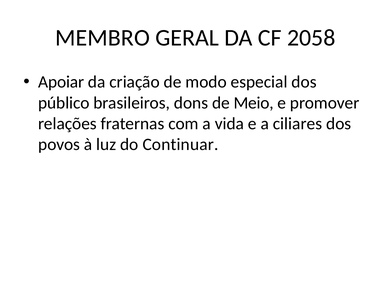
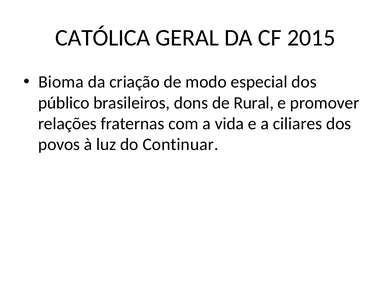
MEMBRO: MEMBRO -> CATÓLICA (103, 38)
2058: 2058 -> 2015 (311, 38)
Apoiar: Apoiar -> Bioma (61, 82)
Meio: Meio -> Rural (254, 103)
